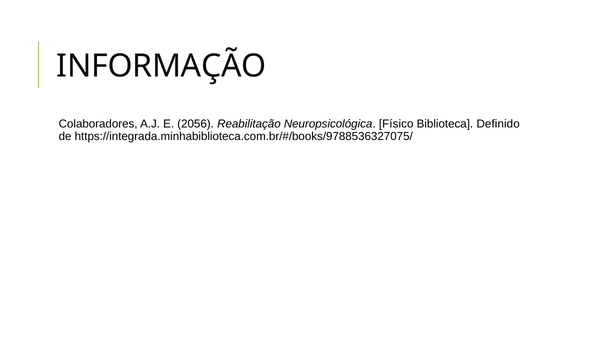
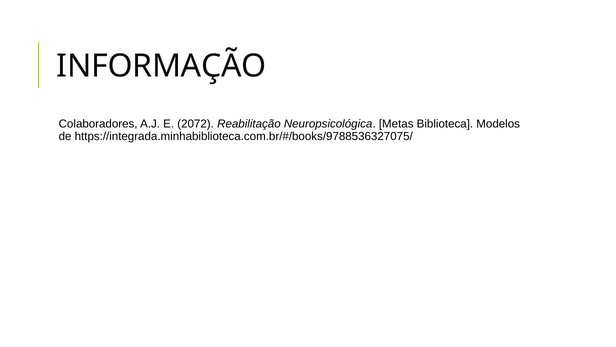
2056: 2056 -> 2072 (196, 124)
Físico: Físico -> Metas (396, 124)
Definido: Definido -> Modelos (498, 124)
